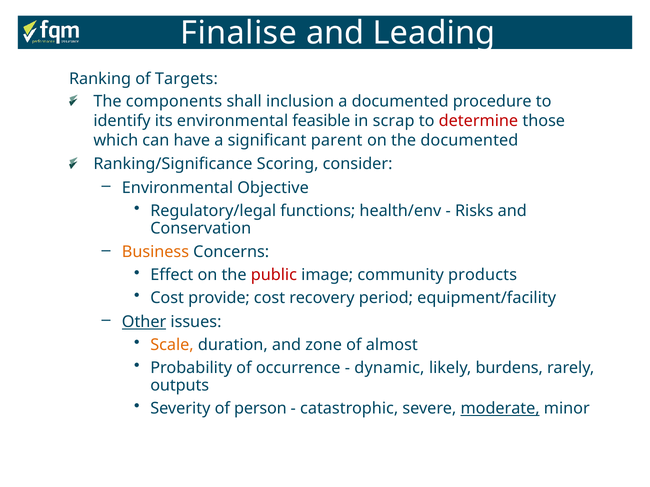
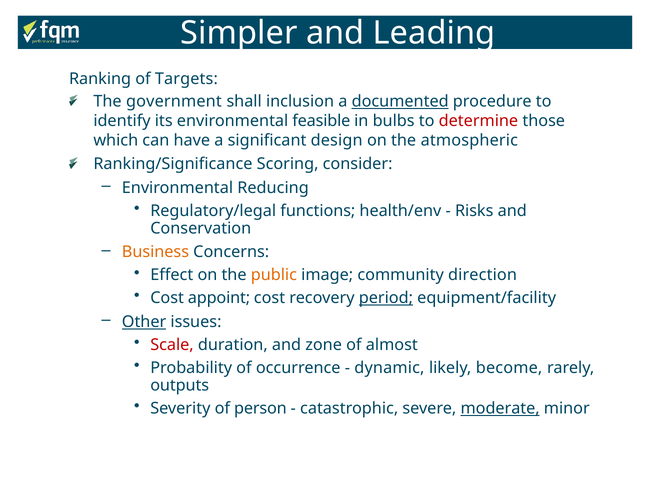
Finalise: Finalise -> Simpler (239, 33)
components: components -> government (174, 101)
documented underline: none -> present (400, 101)
scrap: scrap -> bulbs (394, 121)
parent: parent -> design (337, 140)
the documented: documented -> atmospheric (469, 140)
Objective: Objective -> Reducing (273, 188)
public colour: red -> orange (274, 275)
products: products -> direction (483, 275)
provide: provide -> appoint (219, 298)
period underline: none -> present (386, 298)
Scale colour: orange -> red (172, 345)
burdens: burdens -> become (509, 368)
